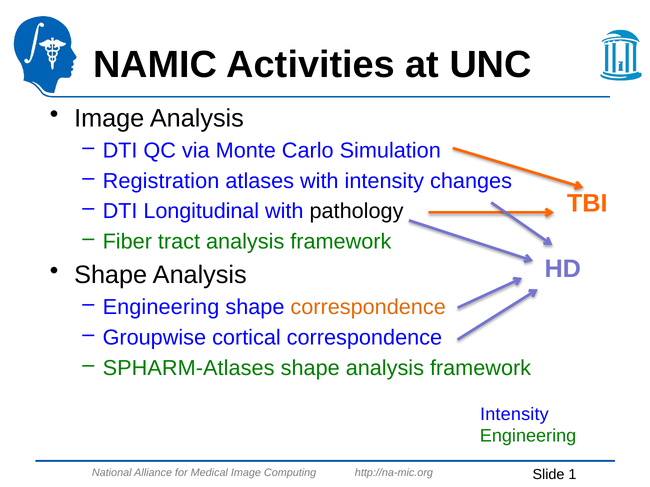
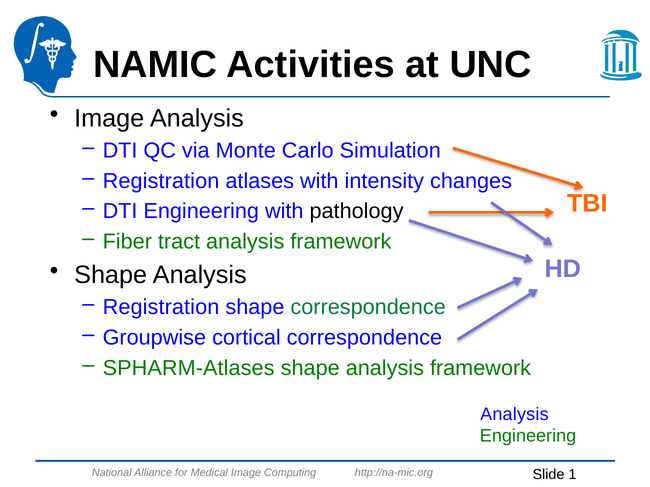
DTI Longitudinal: Longitudinal -> Engineering (201, 212)
Engineering: Engineering -> Registration (161, 308)
correspondence colour: orange -> green (368, 308)
Intensity: Intensity -> Analysis (514, 415)
